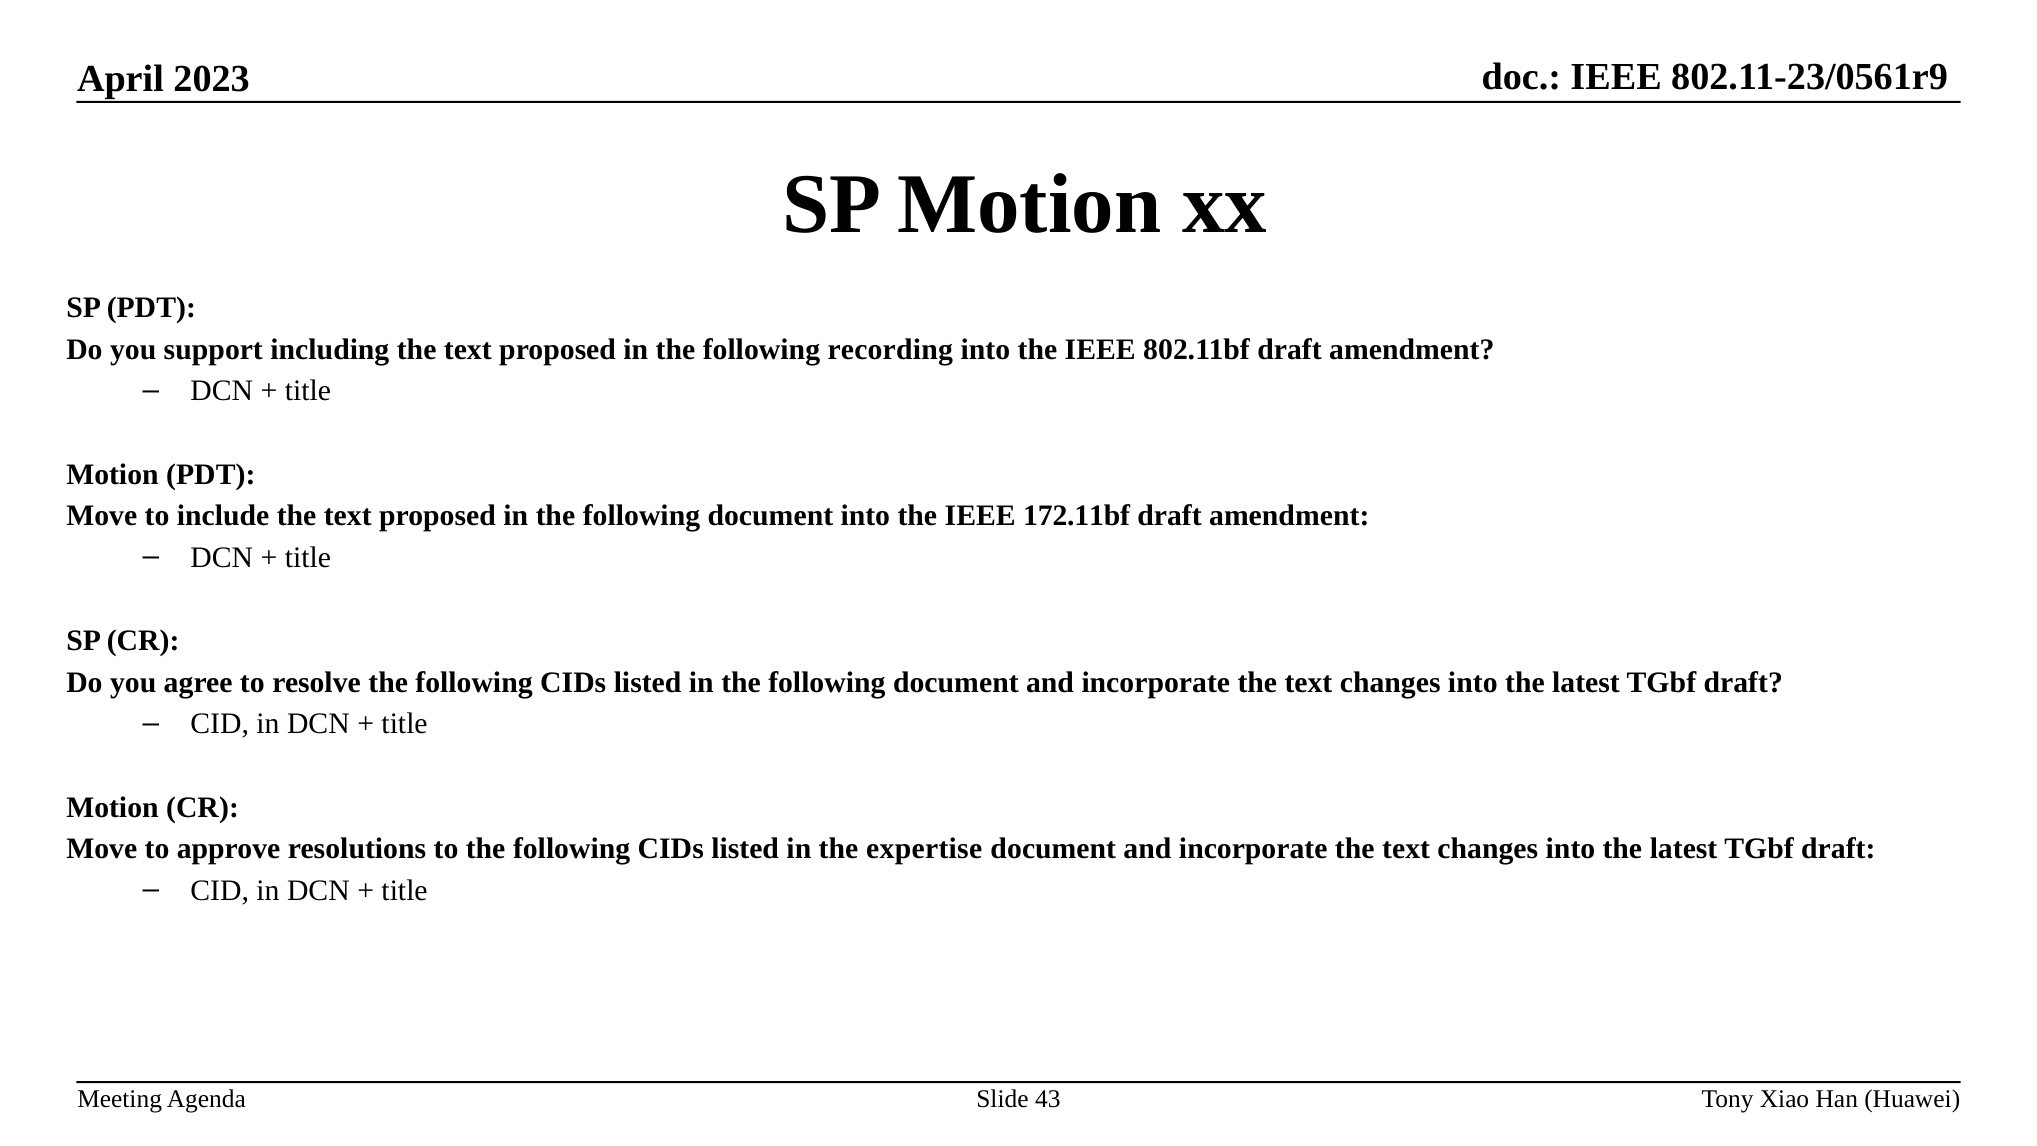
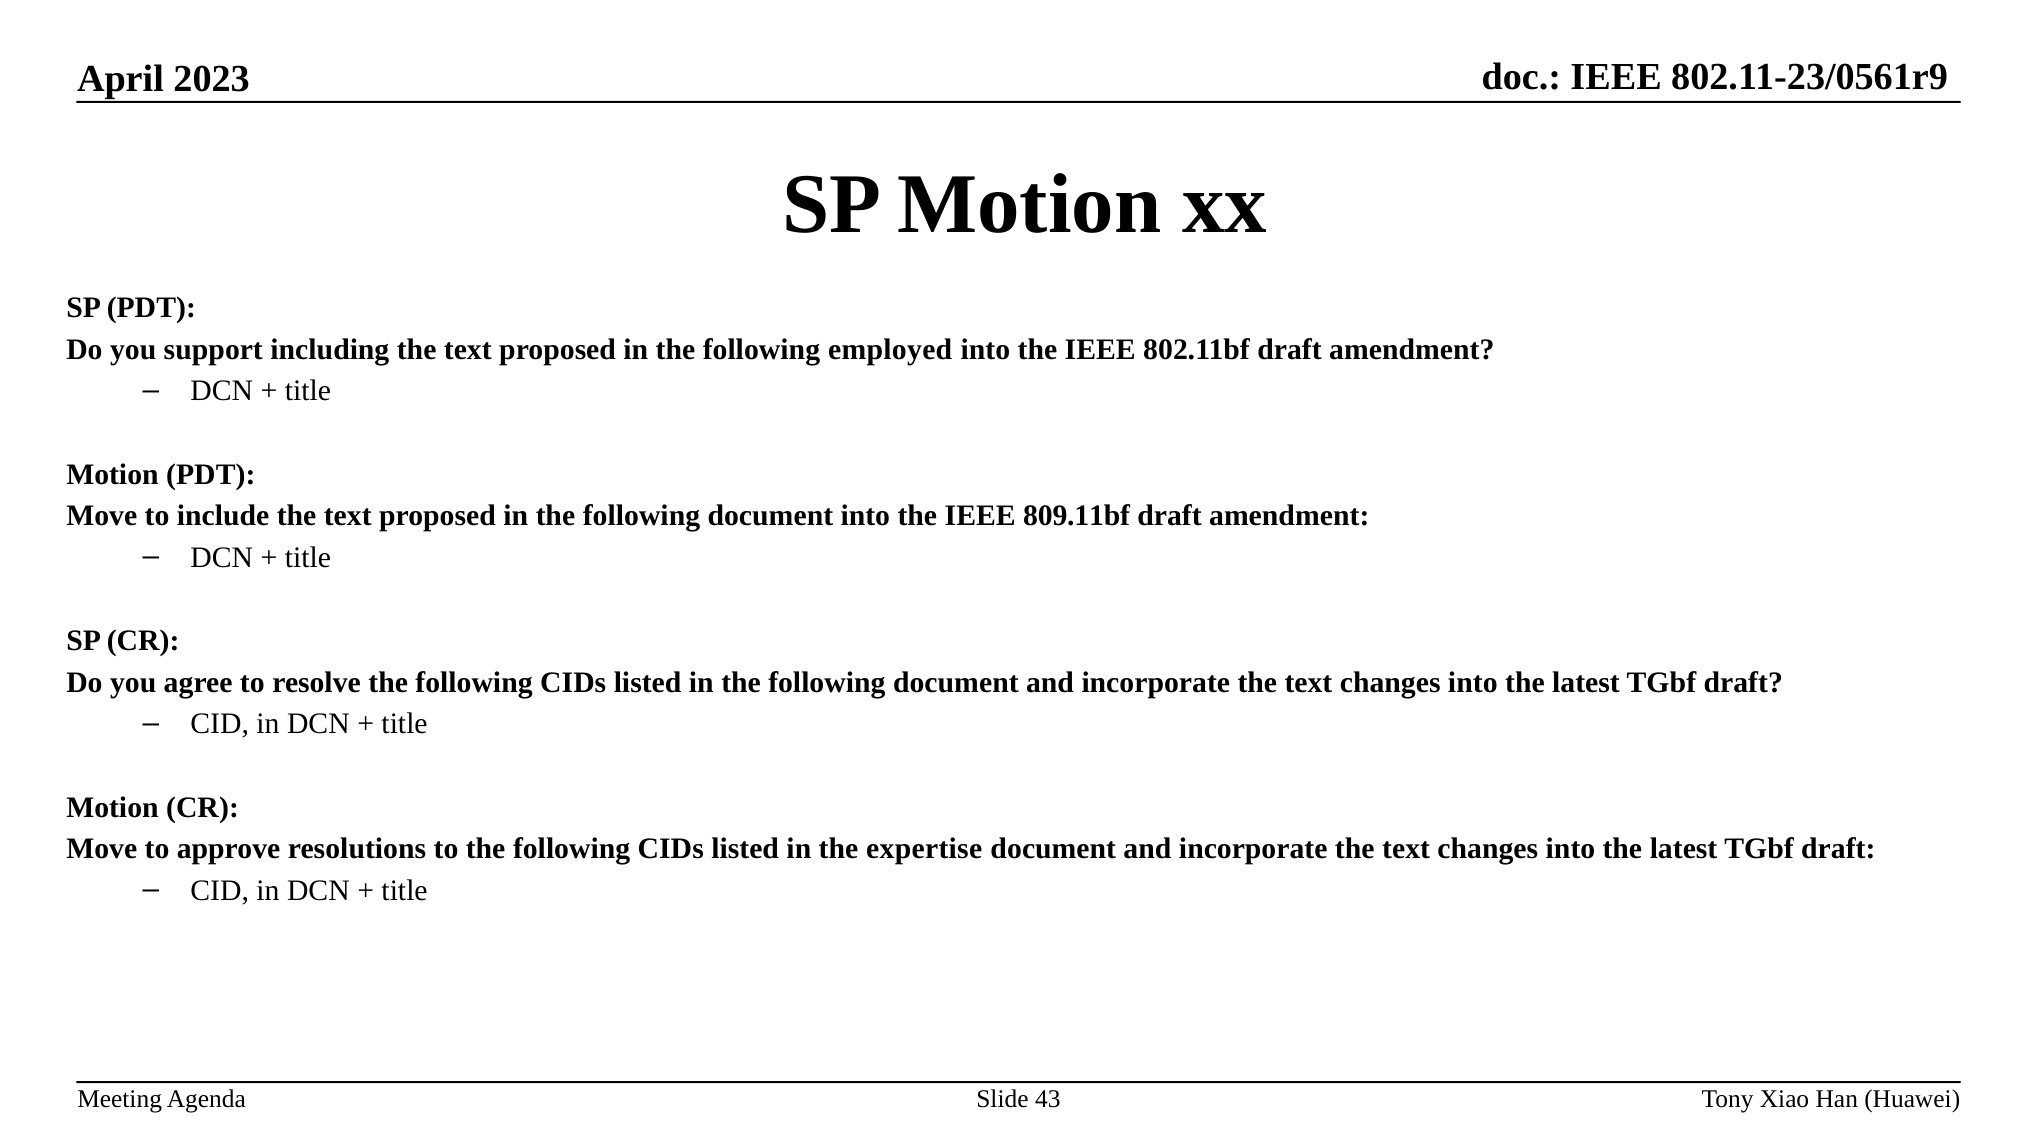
recording: recording -> employed (890, 349)
172.11bf: 172.11bf -> 809.11bf (1077, 516)
